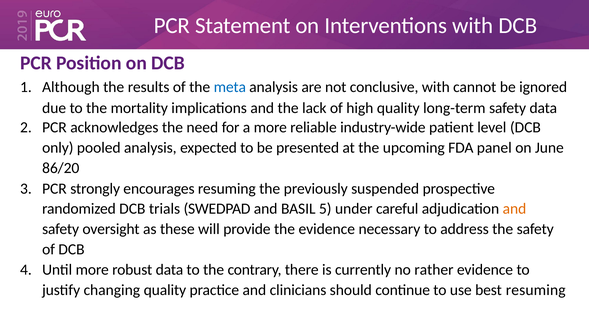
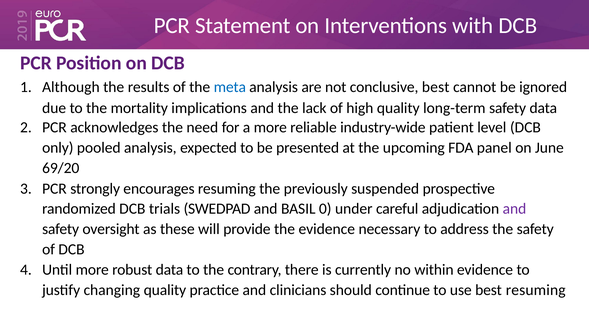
conclusive with: with -> best (436, 87)
86/20: 86/20 -> 69/20 (61, 168)
5: 5 -> 0 (325, 209)
and colour: orange -> purple (514, 209)
rather: rather -> within (434, 270)
